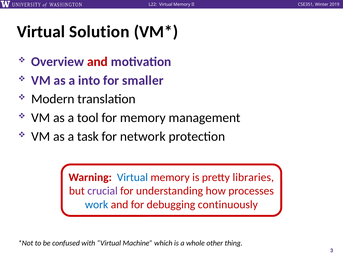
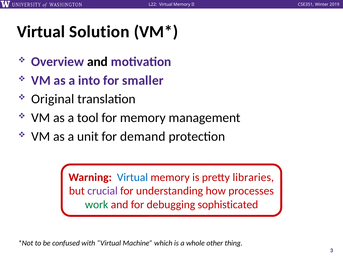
and colour: red -> black (97, 62)
Modern: Modern -> Original (53, 99)
task: task -> unit (88, 137)
network: network -> demand (143, 137)
work colour: blue -> green (97, 205)
continuously: continuously -> sophisticated (228, 205)
